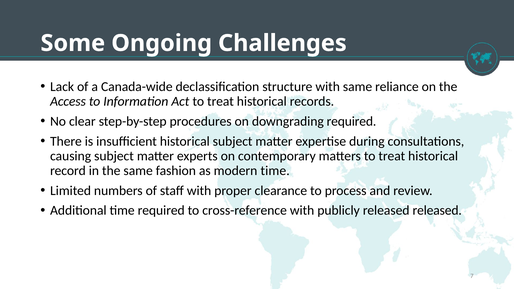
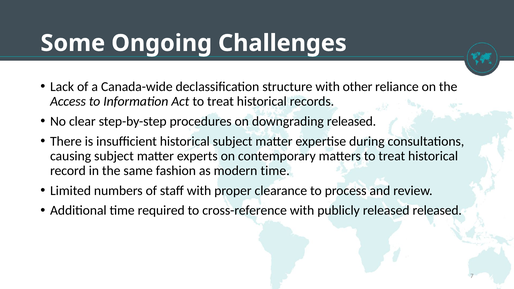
with same: same -> other (358, 87)
downgrading required: required -> released (351, 121)
